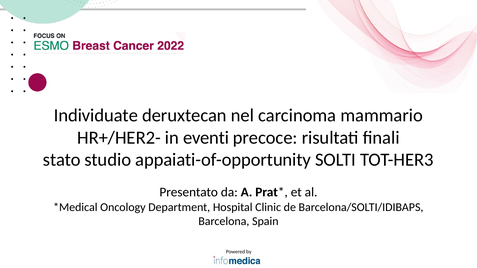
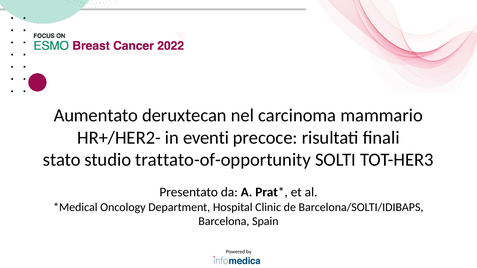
Individuate: Individuate -> Aumentato (96, 116)
appaiati-of-opportunity: appaiati-of-opportunity -> trattato-of-opportunity (223, 160)
